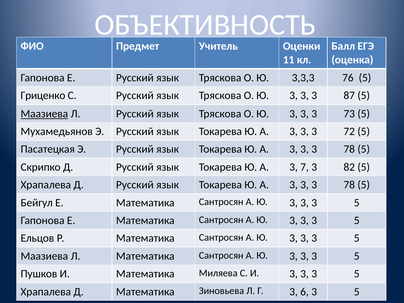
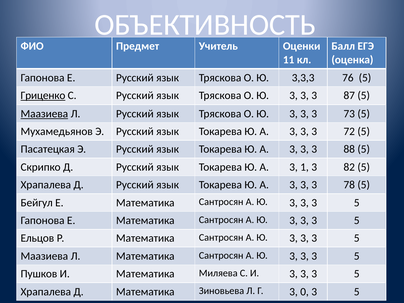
Гриценко underline: none -> present (43, 95)
78: 78 -> 88 (349, 149)
7: 7 -> 1 (305, 167)
6: 6 -> 0 (305, 292)
